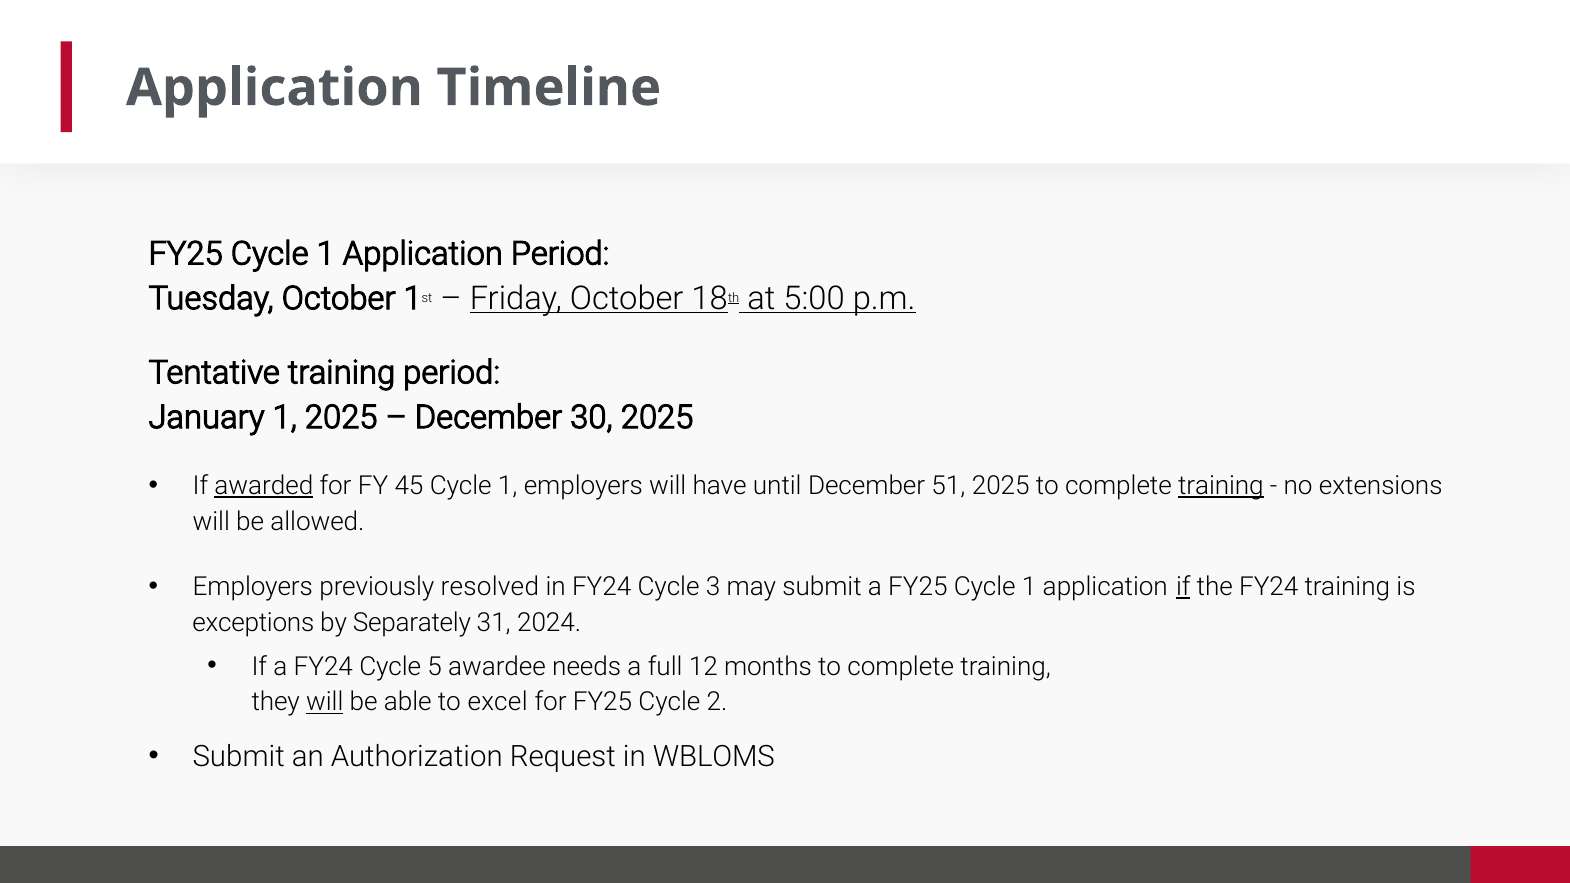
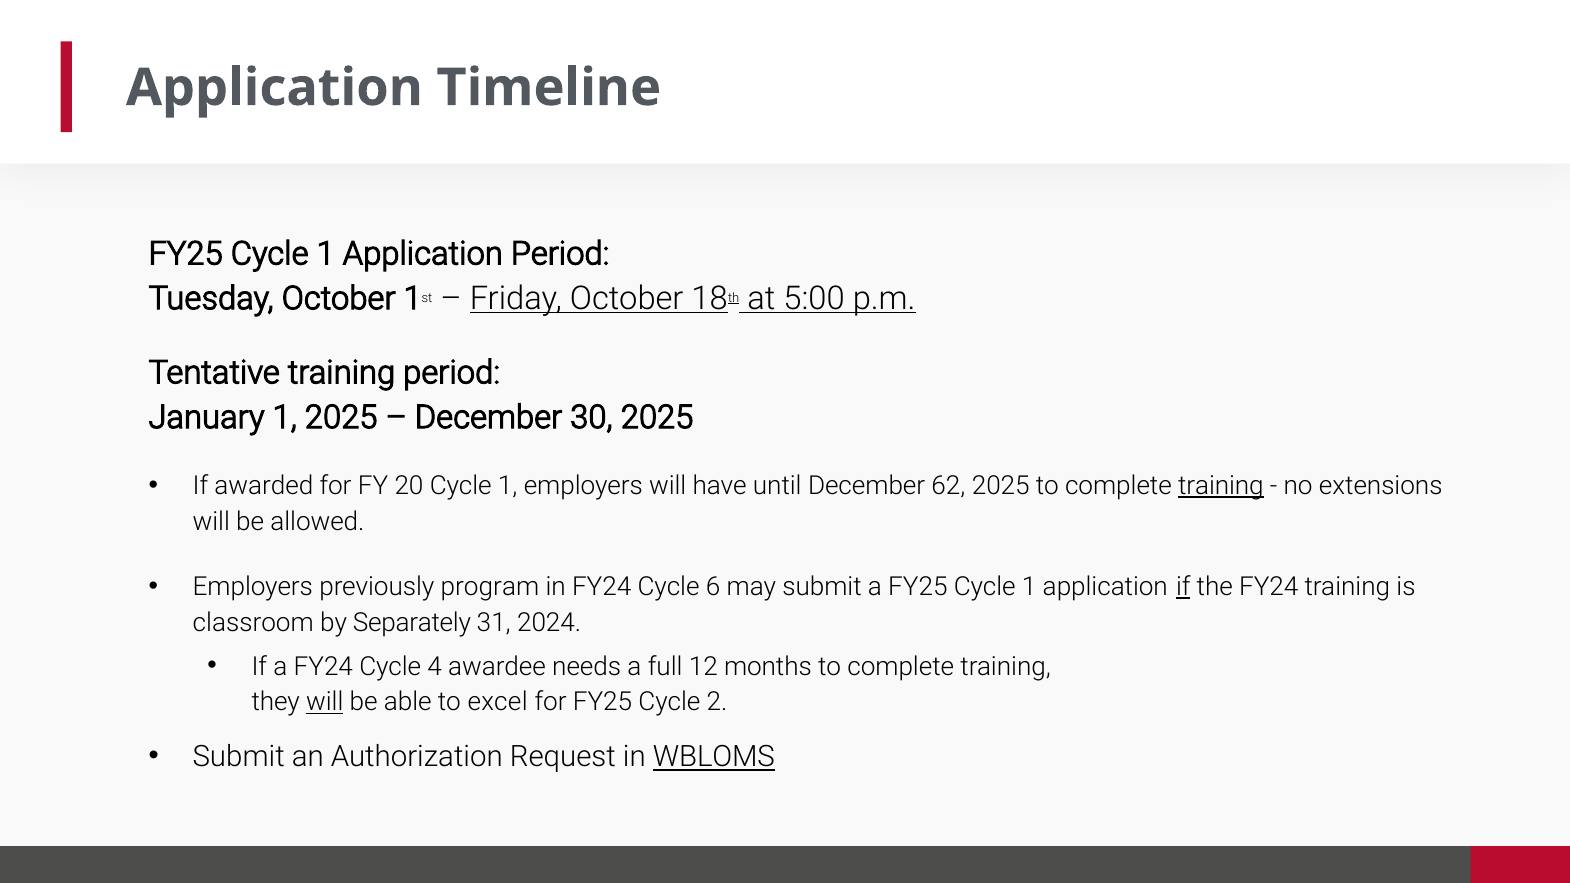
awarded underline: present -> none (264, 486)
45: 45 -> 20 (409, 486)
51: 51 -> 62 (948, 486)
resolved: resolved -> program (490, 587)
3: 3 -> 6 (713, 587)
exceptions: exceptions -> classroom (253, 623)
5: 5 -> 4 (435, 667)
WBLOMS underline: none -> present (714, 757)
